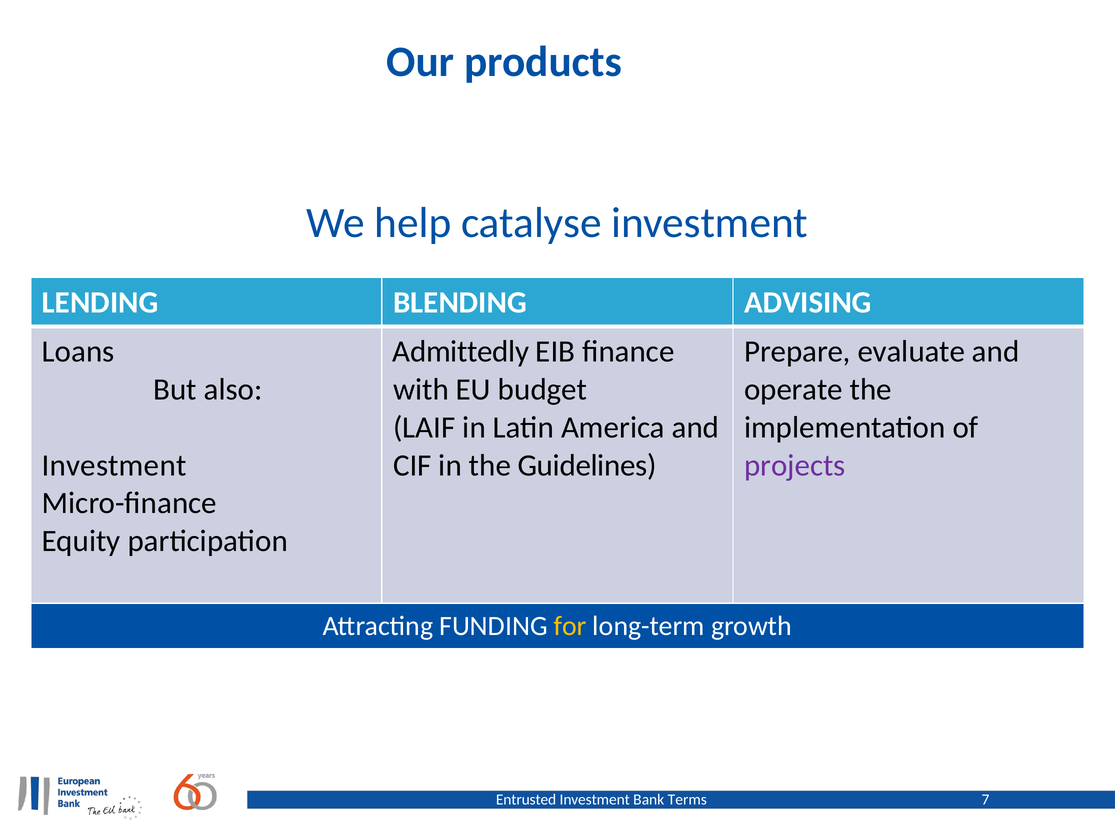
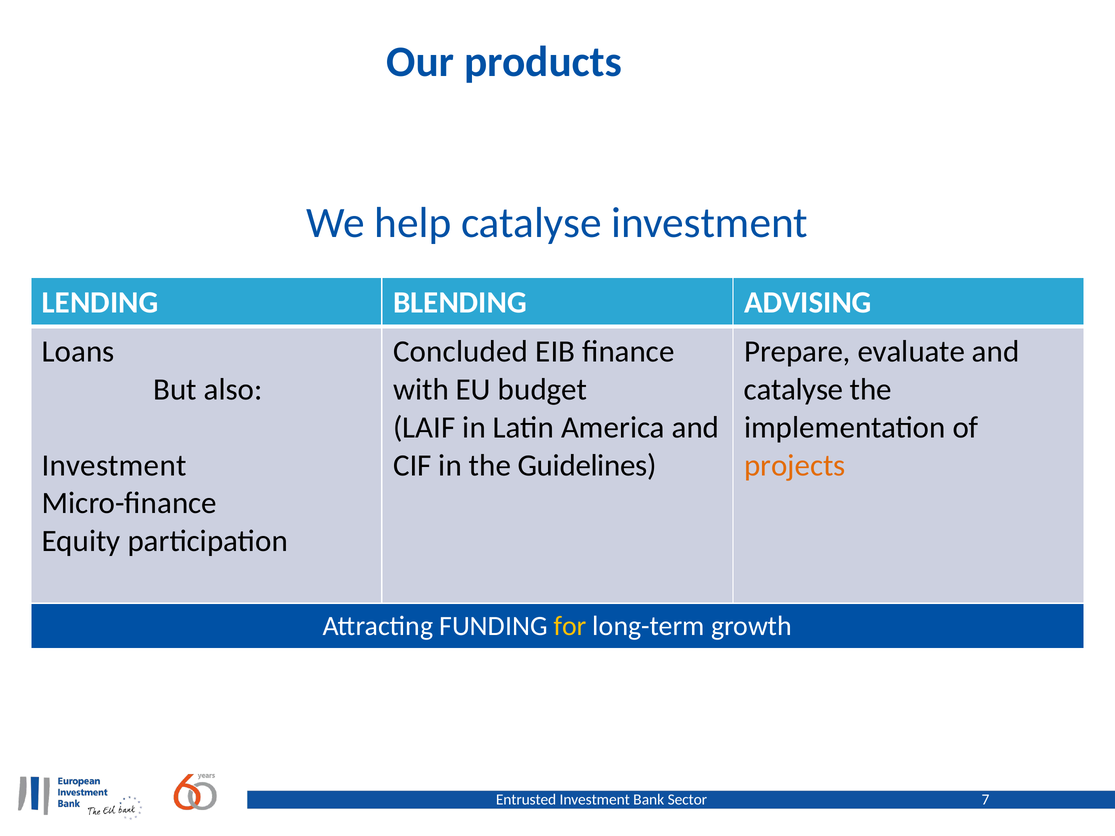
Admittedly: Admittedly -> Concluded (461, 352)
operate: operate -> catalyse (794, 390)
projects colour: purple -> orange (795, 465)
Terms: Terms -> Sector (687, 800)
